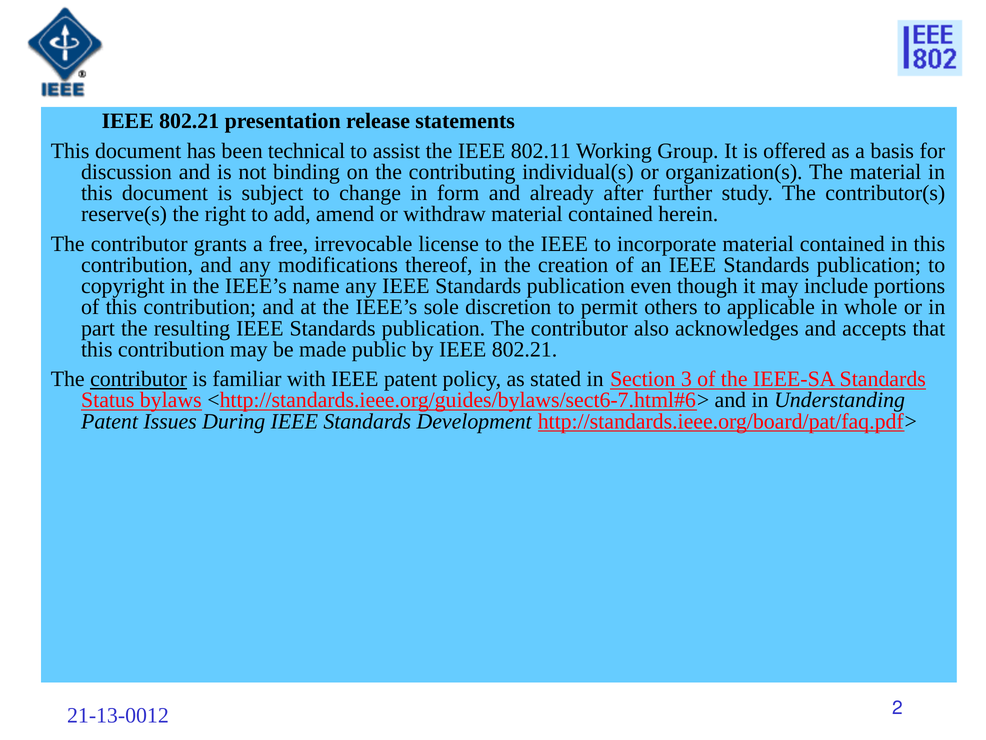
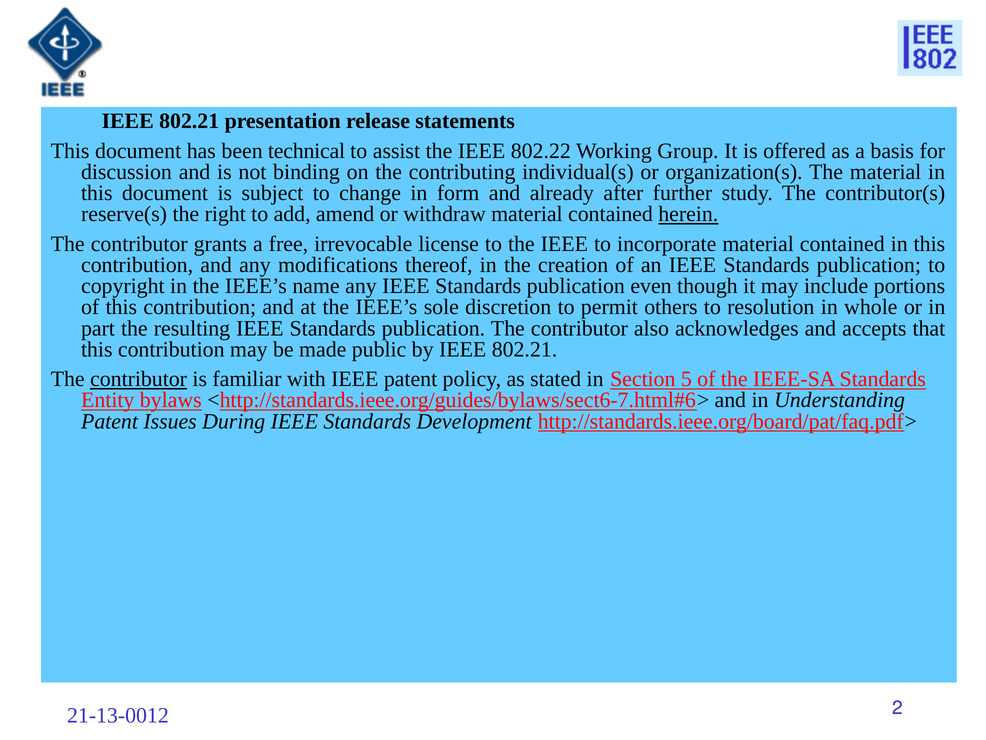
802.11: 802.11 -> 802.22 (541, 151)
herein underline: none -> present (688, 214)
applicable: applicable -> resolution (771, 307)
3: 3 -> 5 (686, 379)
Status: Status -> Entity (108, 400)
